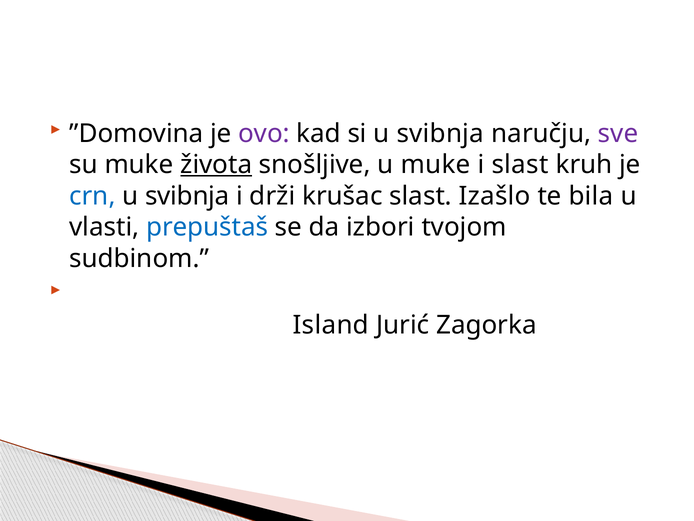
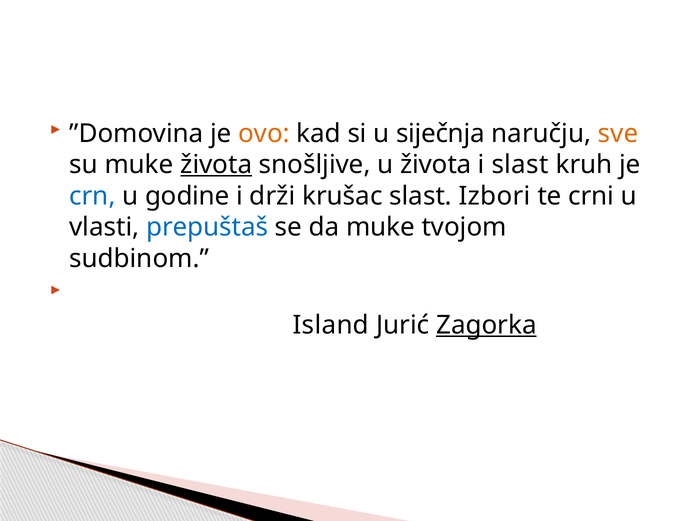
ovo colour: purple -> orange (264, 133)
si u svibnja: svibnja -> siječnja (441, 133)
sve colour: purple -> orange (618, 133)
u muke: muke -> života (436, 165)
svibnja: svibnja -> godine (187, 196)
Izašlo: Izašlo -> Izbori (495, 196)
bila: bila -> crni (591, 196)
da izbori: izbori -> muke (380, 227)
Zagorka underline: none -> present (486, 325)
